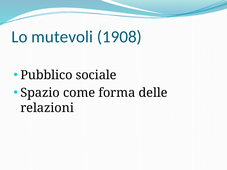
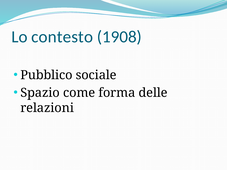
mutevoli: mutevoli -> contesto (62, 37)
